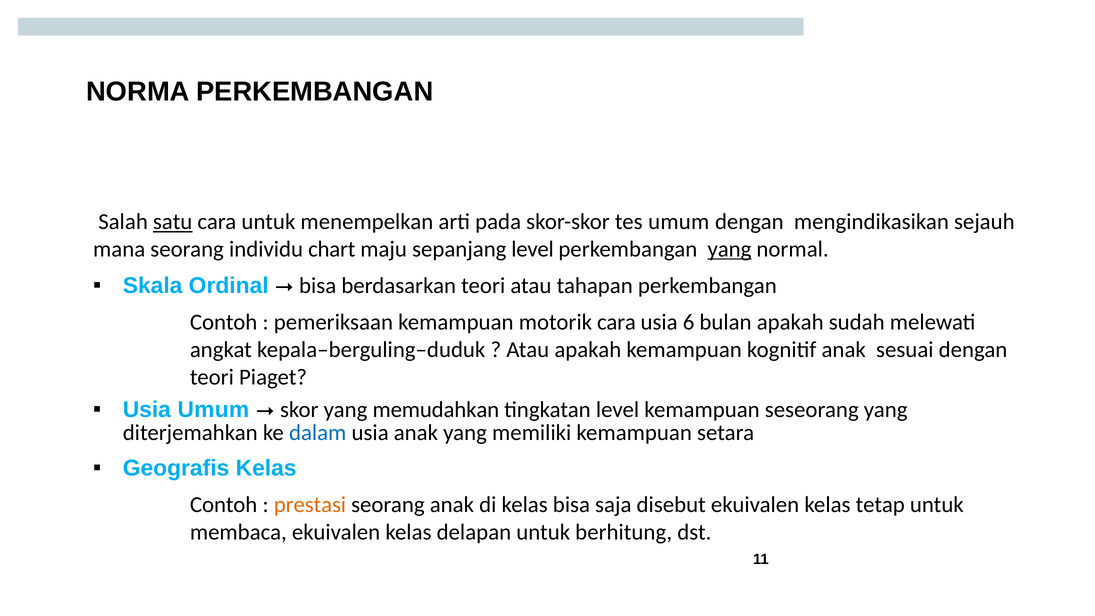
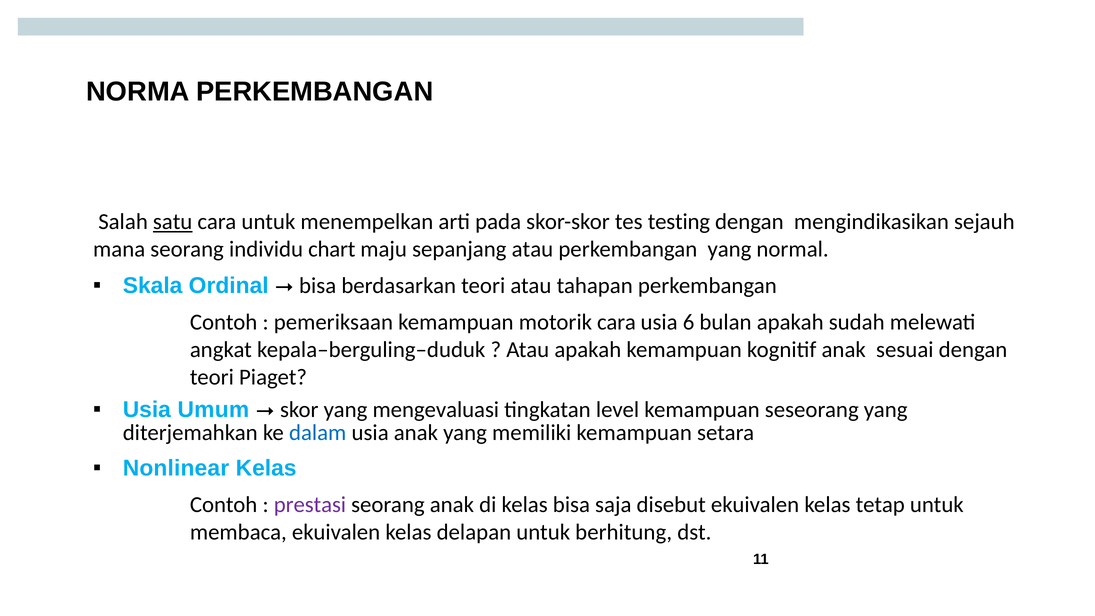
tes umum: umum -> testing (679, 222)
sepanjang level: level -> atau (532, 249)
yang underline: present -> none (729, 249)
memudahkan: memudahkan -> mengevaluasi (436, 410)
Geografis: Geografis -> Nonlinear (176, 468)
prestasi colour: orange -> purple (310, 505)
